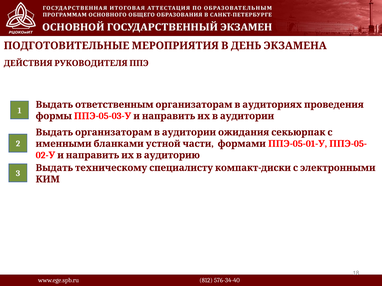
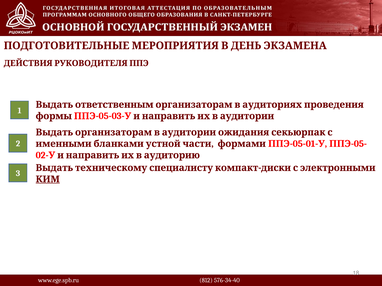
КИМ underline: none -> present (48, 180)
